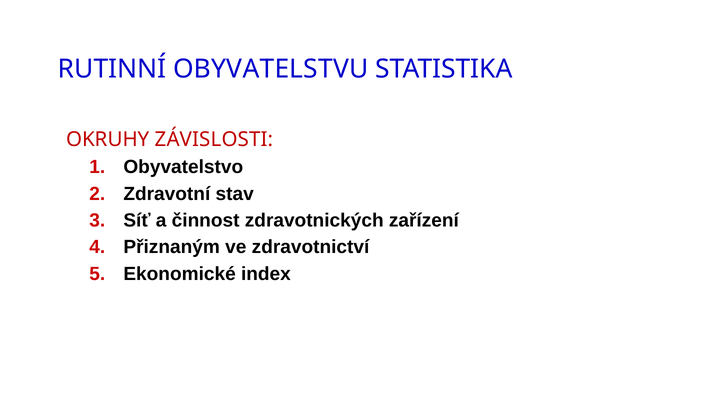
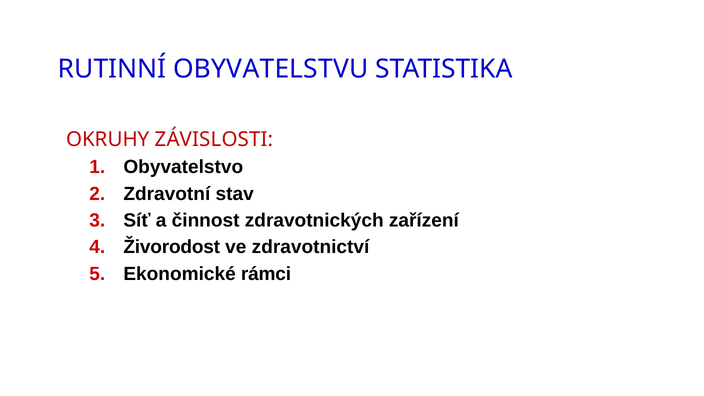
Přiznaným: Přiznaným -> Živorodost (172, 247)
index: index -> rámci (266, 274)
